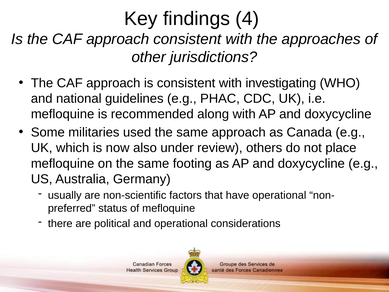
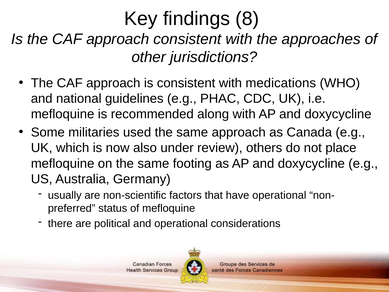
4: 4 -> 8 (247, 19)
investigating: investigating -> medications (281, 83)
